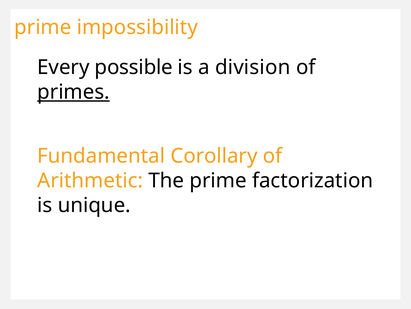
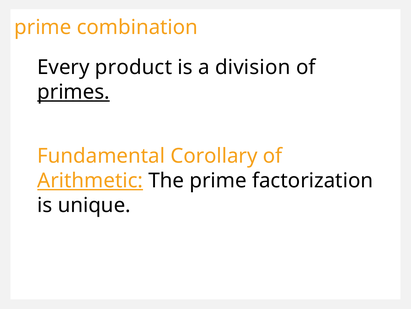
impossibility: impossibility -> combination (137, 27)
possible: possible -> product (134, 67)
Arithmetic underline: none -> present (90, 180)
